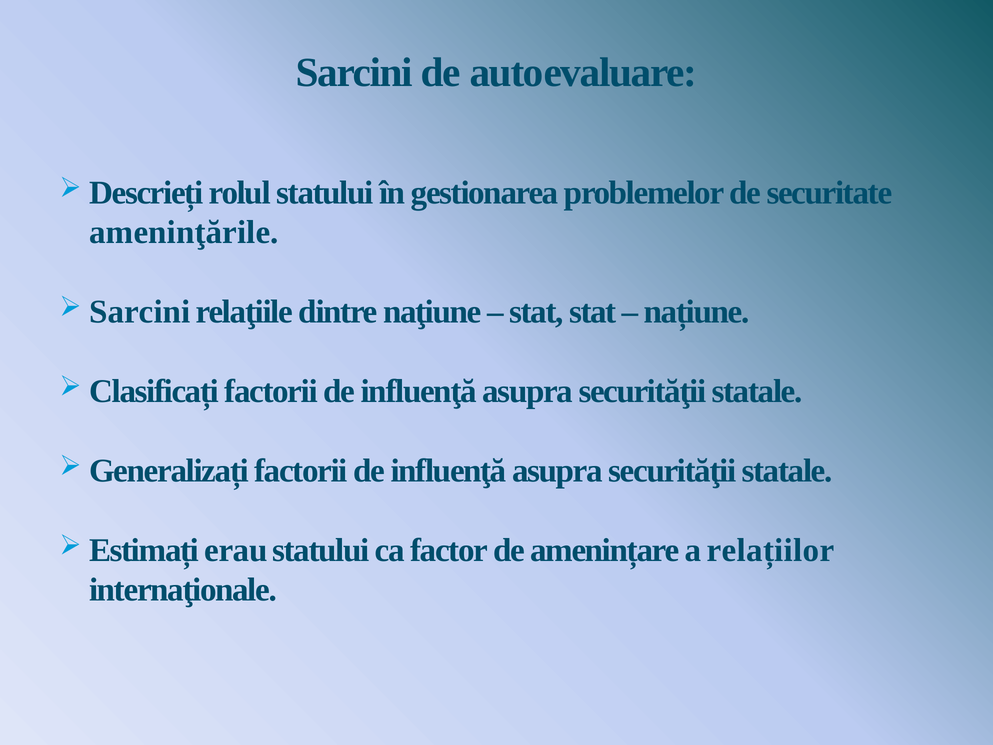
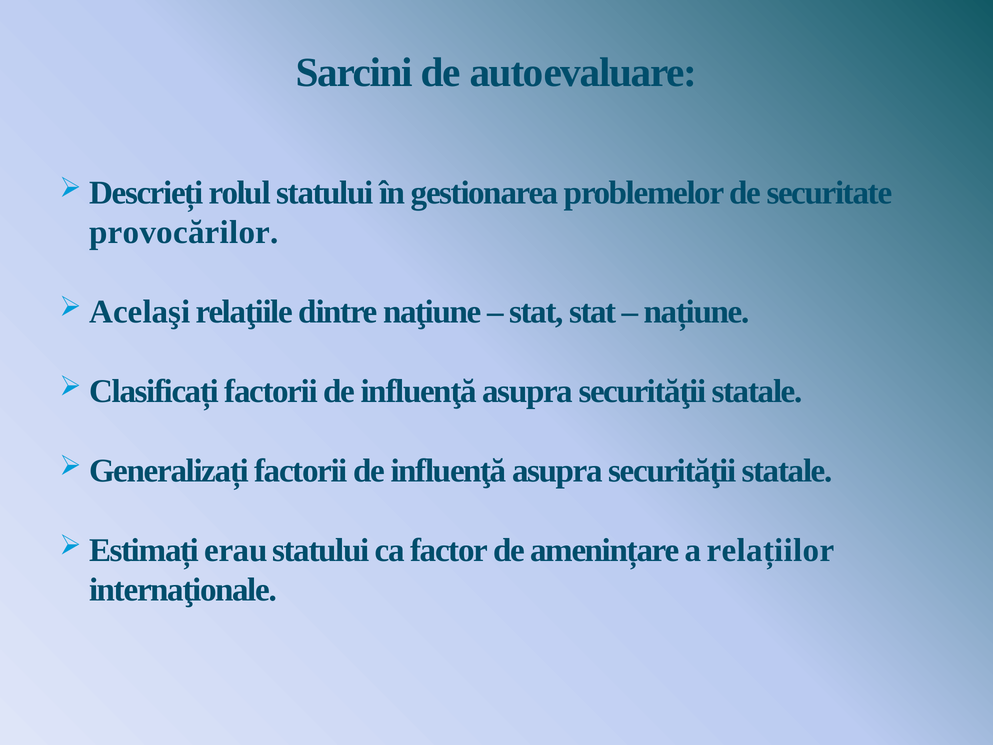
ameninţările: ameninţările -> provocărilor (184, 232)
Sarcini: Sarcini -> Acelaşi (140, 312)
